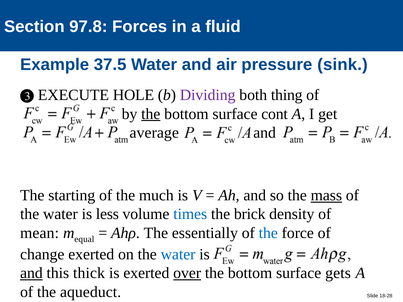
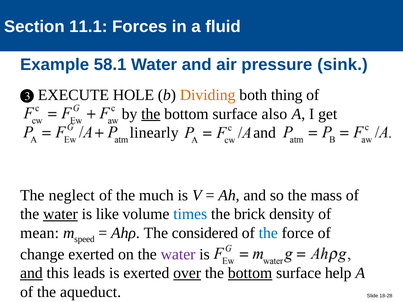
97.8: 97.8 -> 11.1 (88, 27)
37.5: 37.5 -> 58.1 (110, 65)
Dividing colour: purple -> orange (208, 95)
cont: cont -> also (274, 114)
average: average -> linearly (154, 133)
starting: starting -> neglect (72, 196)
mass underline: present -> none (326, 196)
water underline: none -> present (60, 214)
less: less -> like (107, 214)
equal: equal -> speed (84, 239)
essentially: essentially -> considered (205, 233)
water colour: blue -> purple (178, 255)
thick: thick -> leads (89, 273)
bottom underline: none -> present (250, 273)
gets: gets -> help (338, 273)
